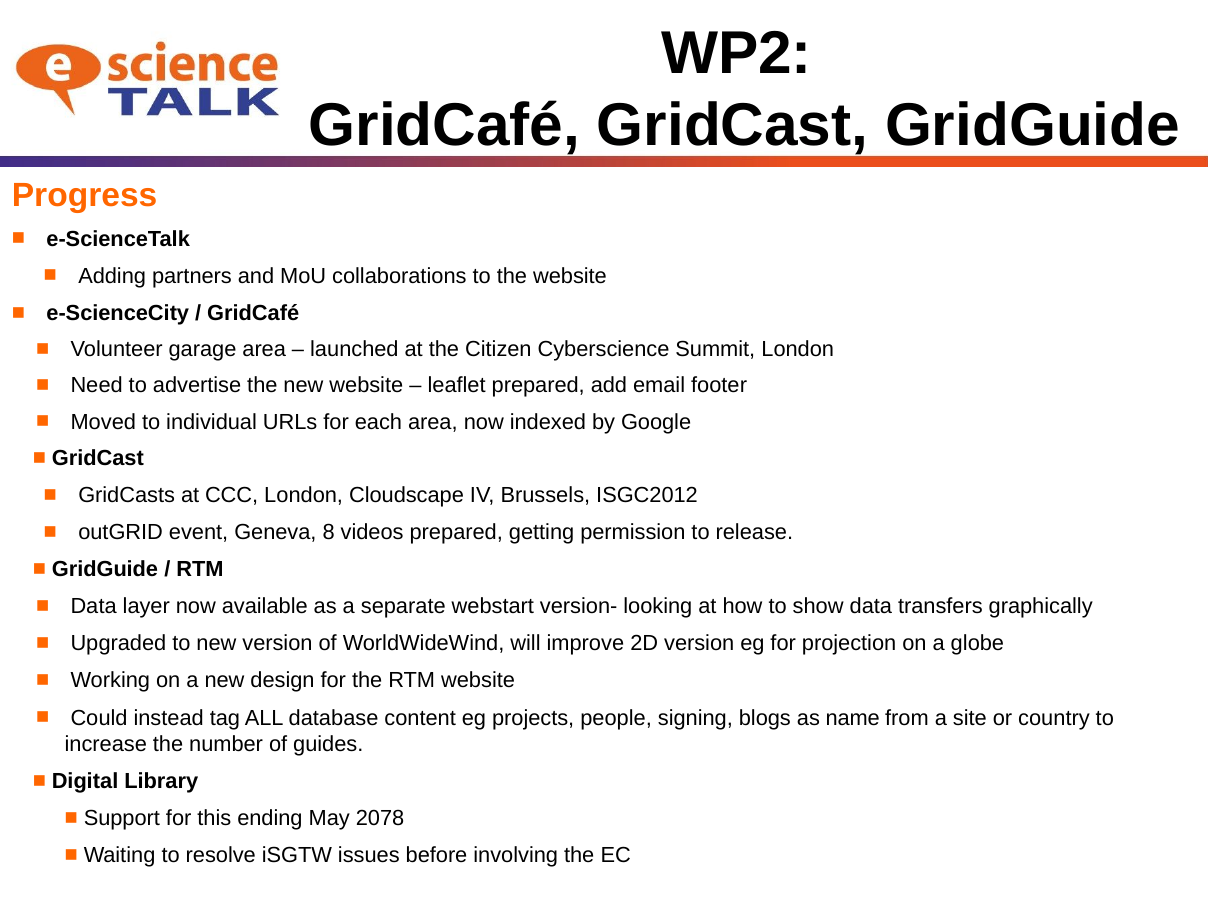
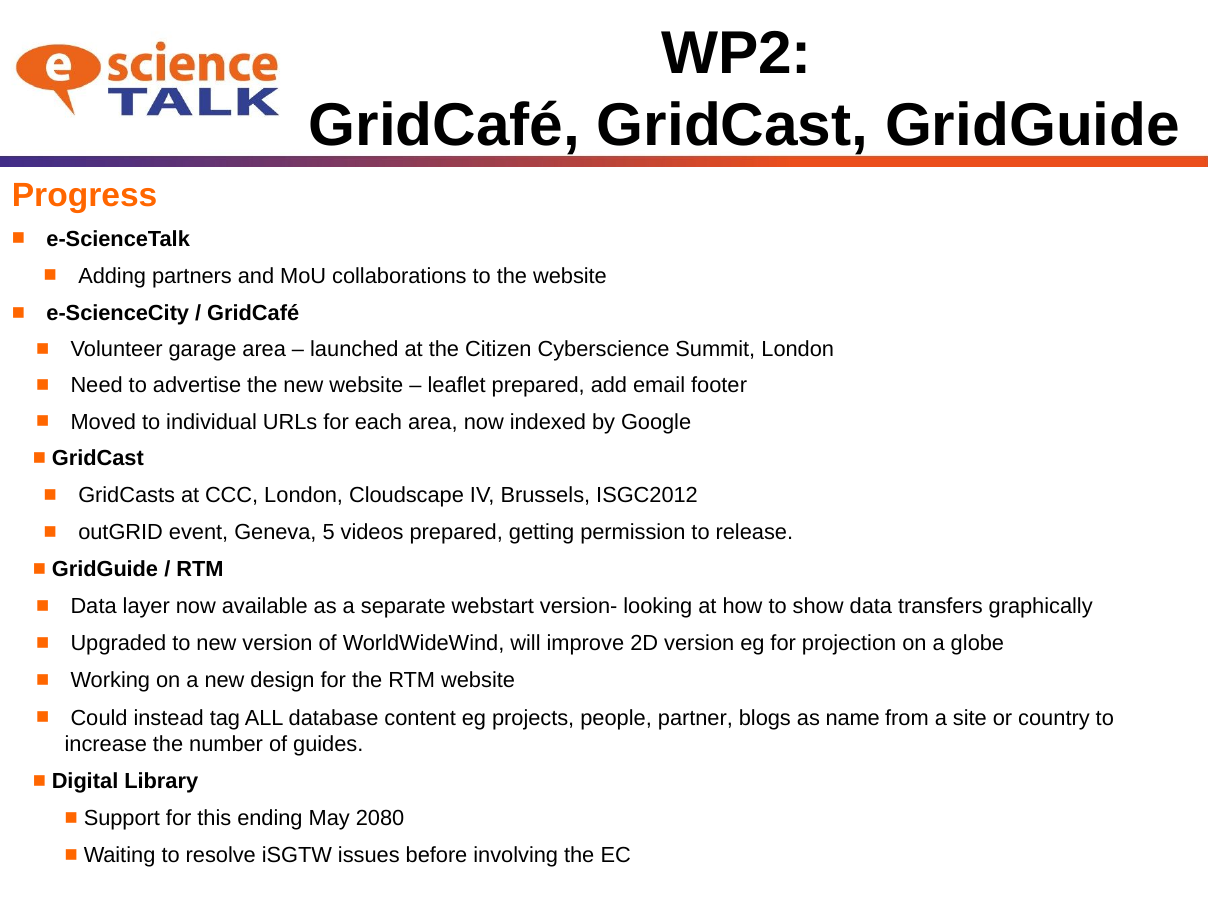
8: 8 -> 5 (329, 532)
signing: signing -> partner (695, 718)
2078: 2078 -> 2080 (380, 818)
